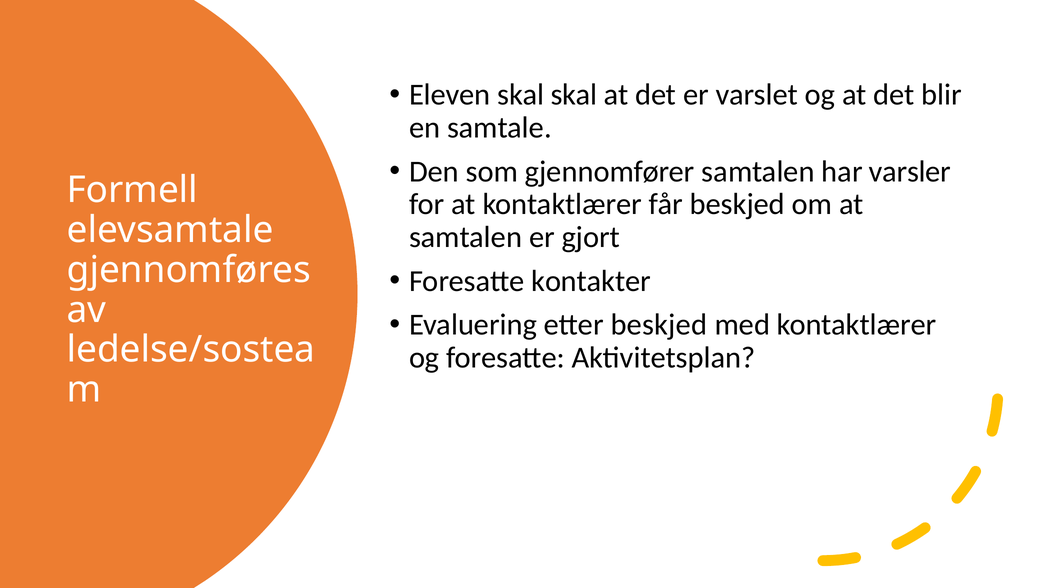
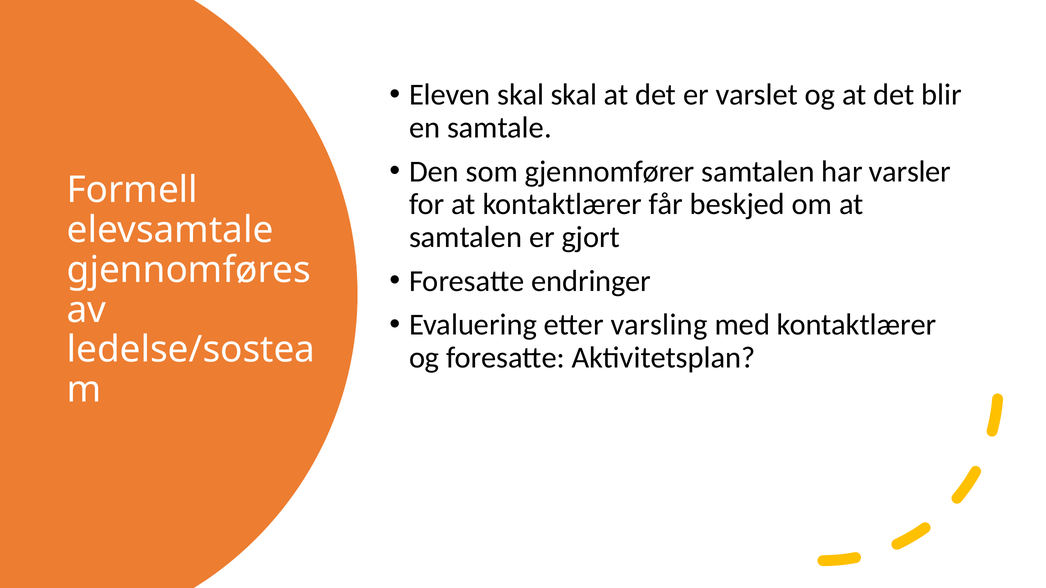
kontakter: kontakter -> endringer (591, 281)
etter beskjed: beskjed -> varsling (659, 325)
